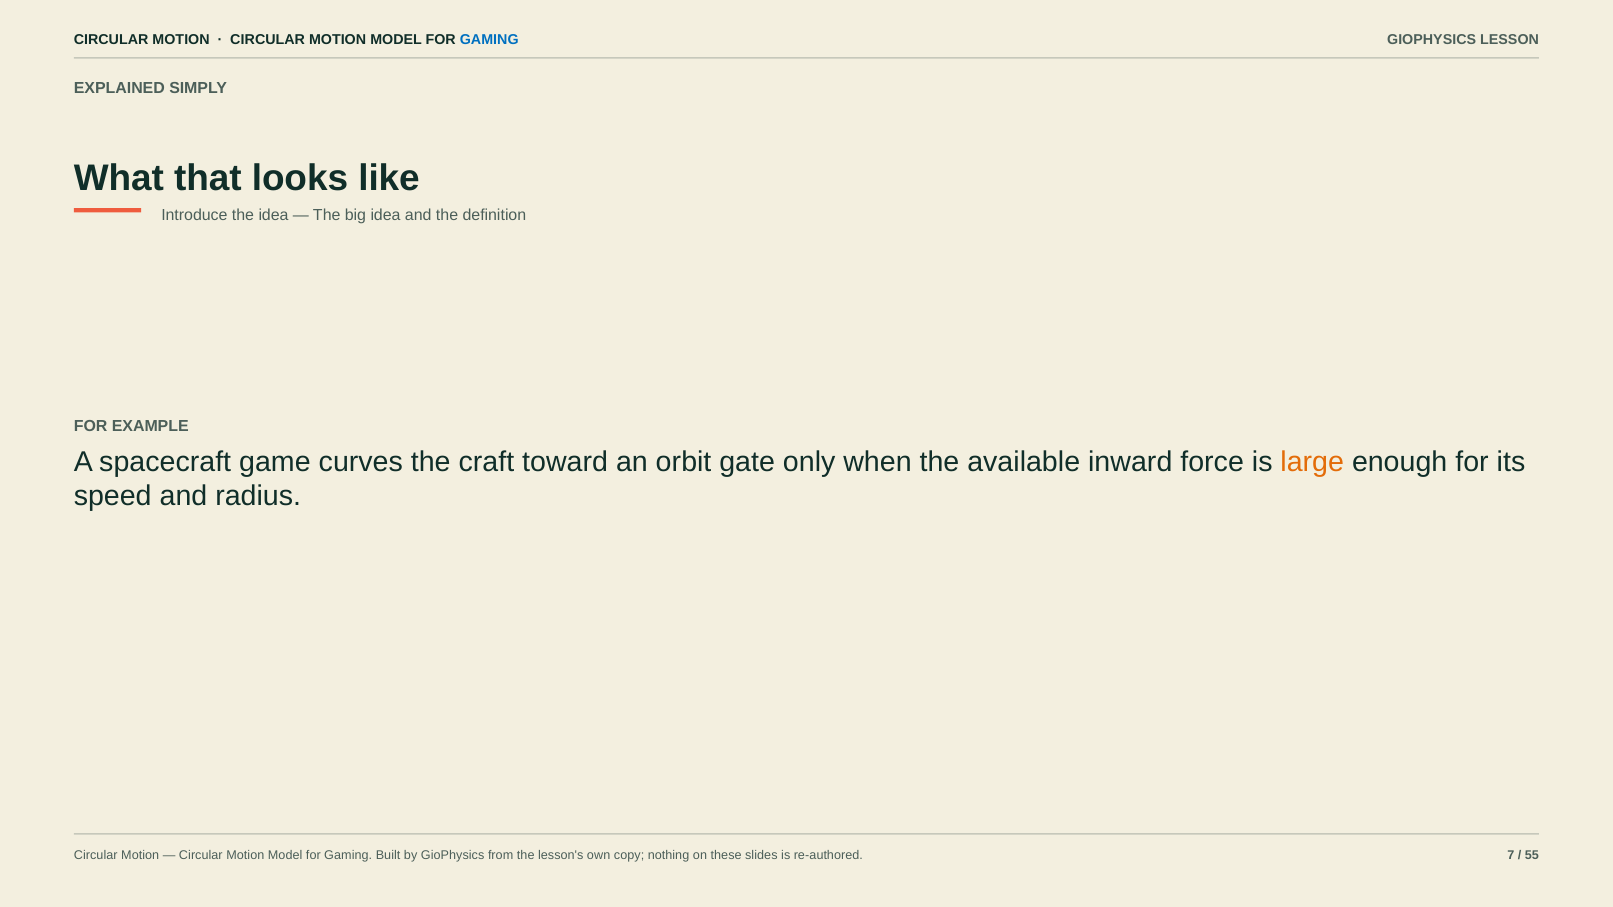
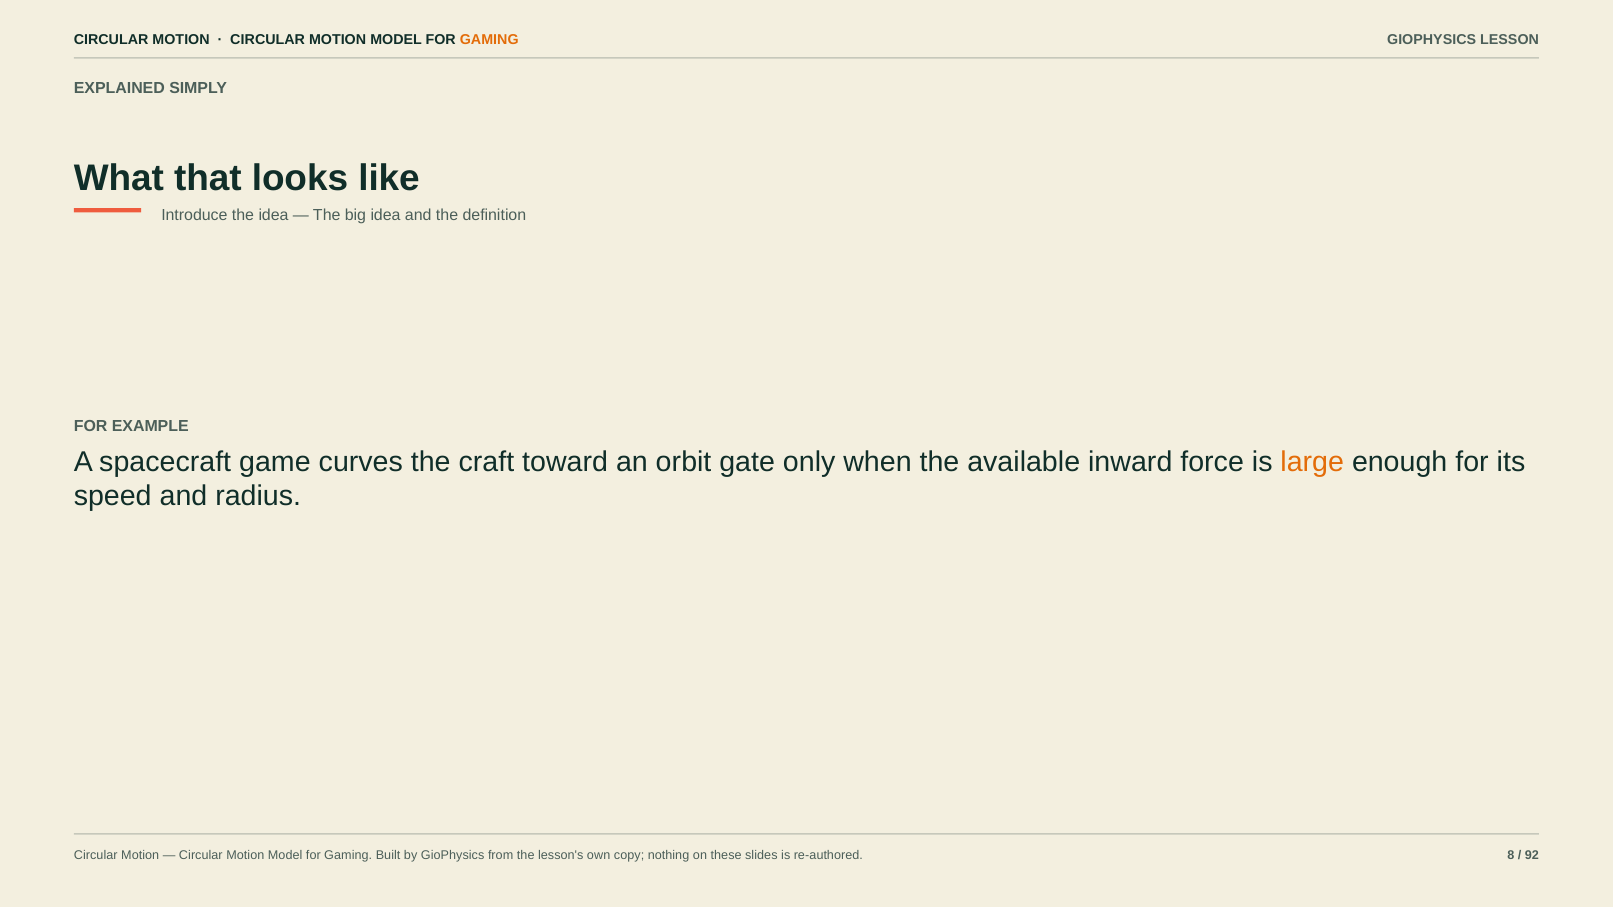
GAMING colour: blue -> orange (489, 40)
7: 7 -> 8 (1511, 855)
55: 55 -> 92 (1532, 855)
